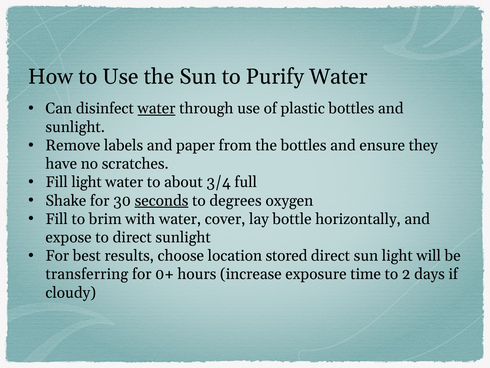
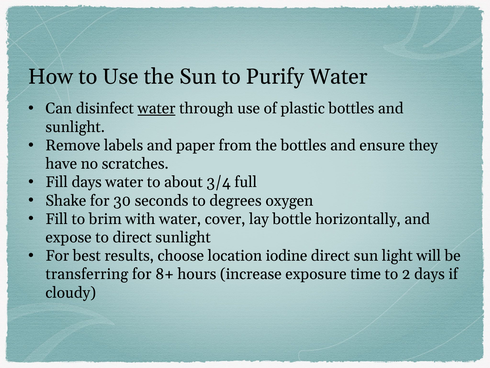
Fill light: light -> days (87, 182)
seconds underline: present -> none (162, 200)
stored: stored -> iodine (287, 255)
0+: 0+ -> 8+ (165, 274)
